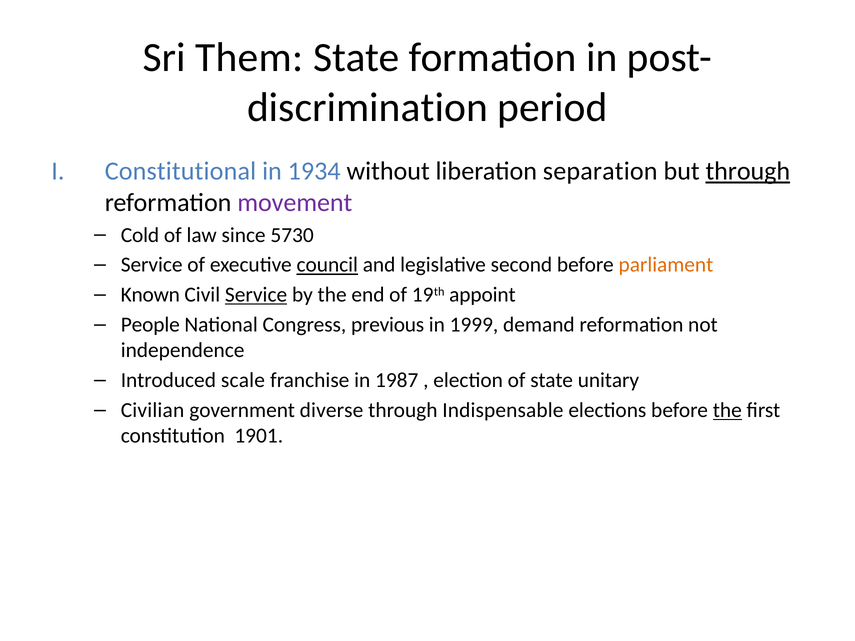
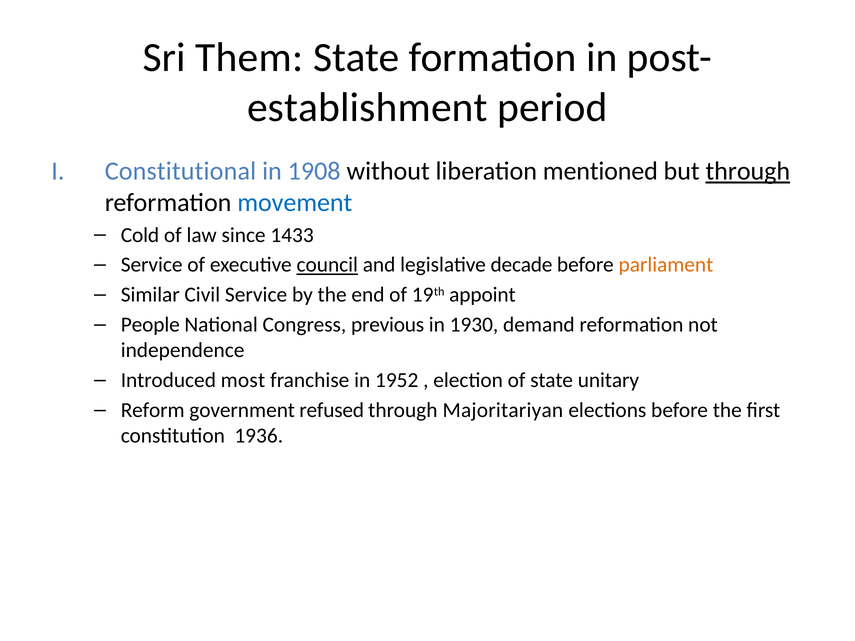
discrimination: discrimination -> establishment (367, 108)
1934: 1934 -> 1908 (314, 171)
separation: separation -> mentioned (600, 171)
movement colour: purple -> blue (295, 203)
5730: 5730 -> 1433 (292, 235)
second: second -> decade (522, 265)
Known: Known -> Similar (150, 295)
Service underline: present -> none (256, 295)
1999: 1999 -> 1930 (474, 325)
scale: scale -> most (243, 380)
1987: 1987 -> 1952 (397, 380)
Civilian: Civilian -> Reform (153, 410)
diverse: diverse -> refused (332, 410)
Indispensable: Indispensable -> Majoritariyan (503, 410)
the underline: present -> none (727, 410)
1901: 1901 -> 1936 (259, 436)
